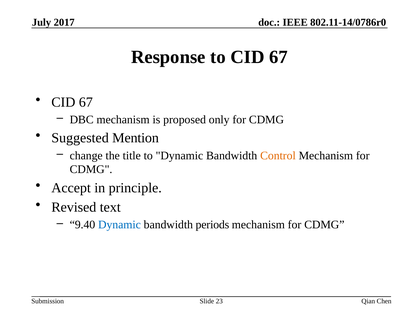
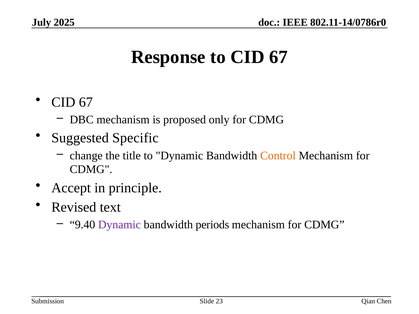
2017: 2017 -> 2025 (64, 22)
Mention: Mention -> Specific (135, 138)
Dynamic colour: blue -> purple (120, 225)
